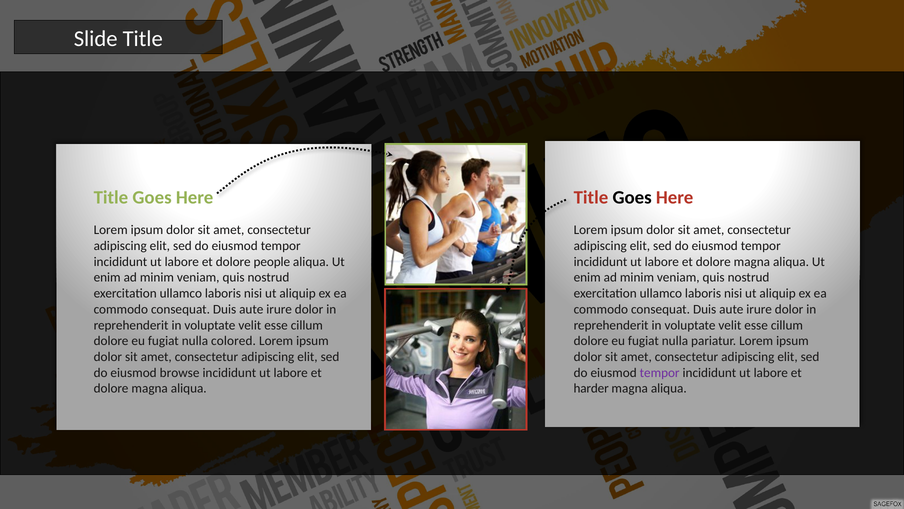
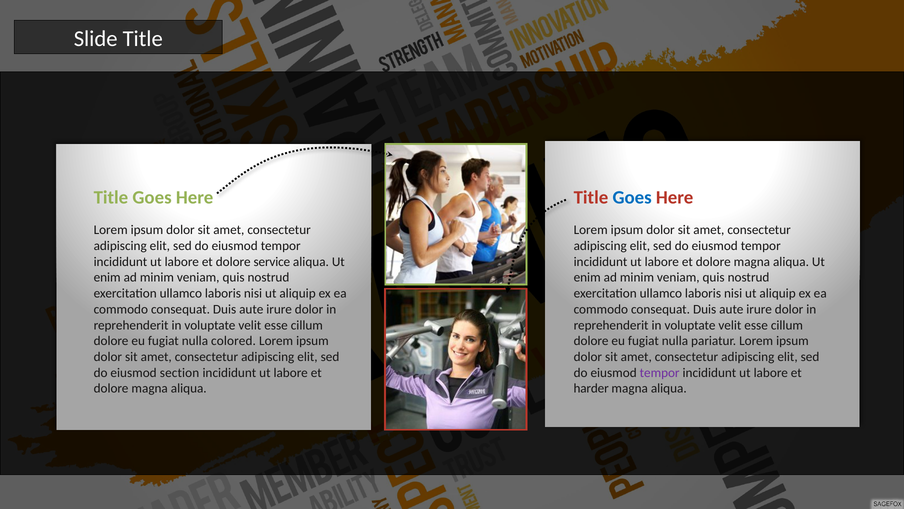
Goes colour: black -> blue (632, 197)
people: people -> service (272, 262)
browse: browse -> section (180, 372)
